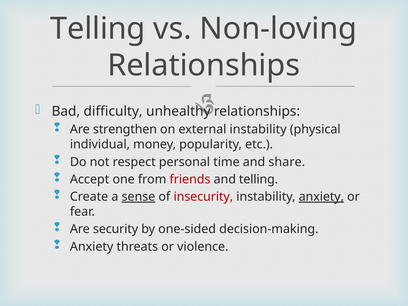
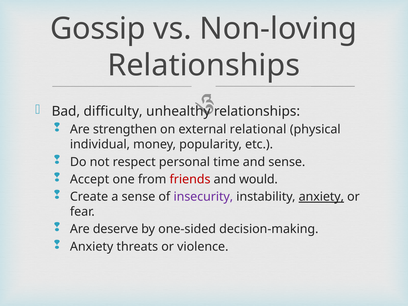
Telling: Telling -> Gossip (98, 29)
external instability: instability -> relational (258, 130)
and share: share -> sense (287, 162)
and telling: telling -> would (258, 179)
sense underline: present -> none (138, 197)
insecurity colour: red -> purple (203, 197)
security: security -> deserve (116, 229)
